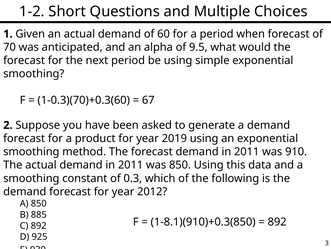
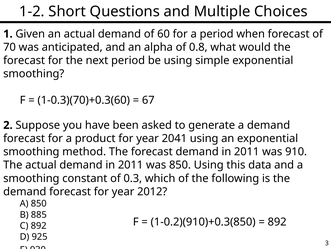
9.5: 9.5 -> 0.8 (198, 47)
2019: 2019 -> 2041 (174, 138)
1-8.1)(910)+0.3(850: 1-8.1)(910)+0.3(850 -> 1-0.2)(910)+0.3(850 (203, 221)
